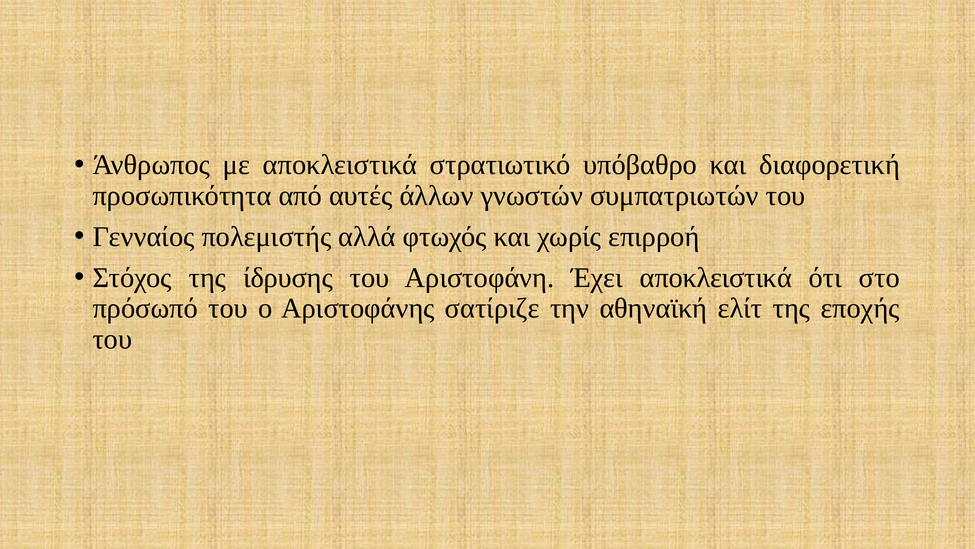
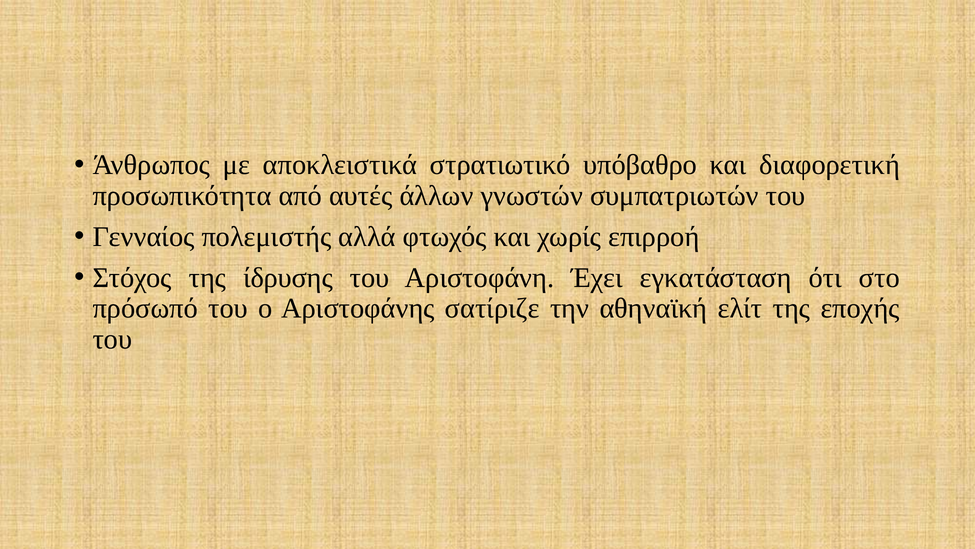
Έχει αποκλειστικά: αποκλειστικά -> εγκατάσταση (716, 277)
